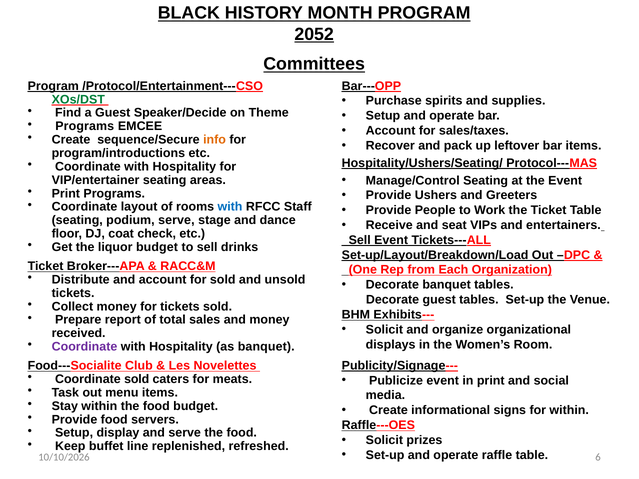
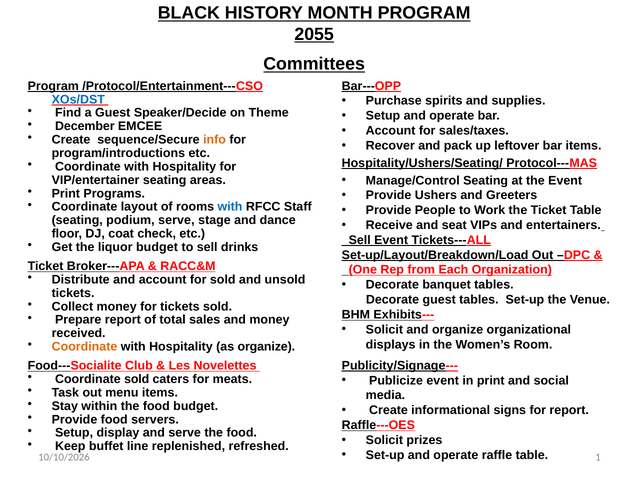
2052: 2052 -> 2055 (314, 34)
XOs/DST colour: green -> blue (78, 99)
Programs: Programs -> December (85, 126)
Coordinate colour: purple -> orange (85, 347)
as banquet: banquet -> organize (266, 347)
for within: within -> report (569, 410)
6: 6 -> 1 (598, 458)
